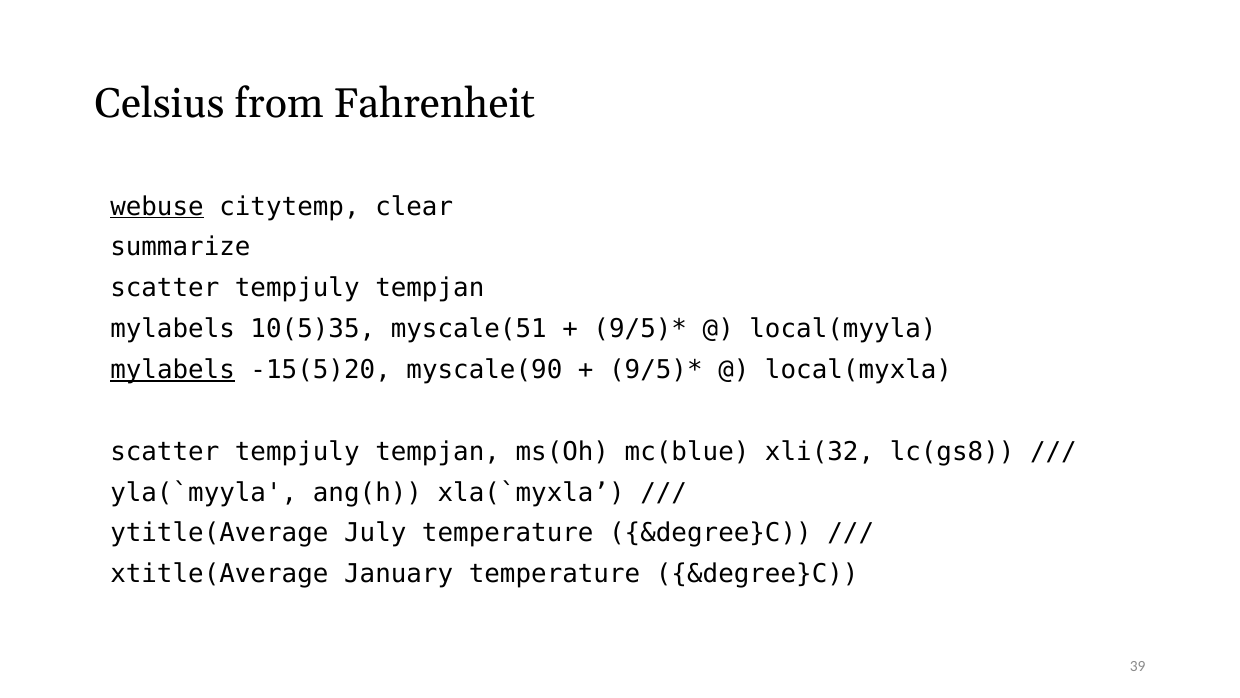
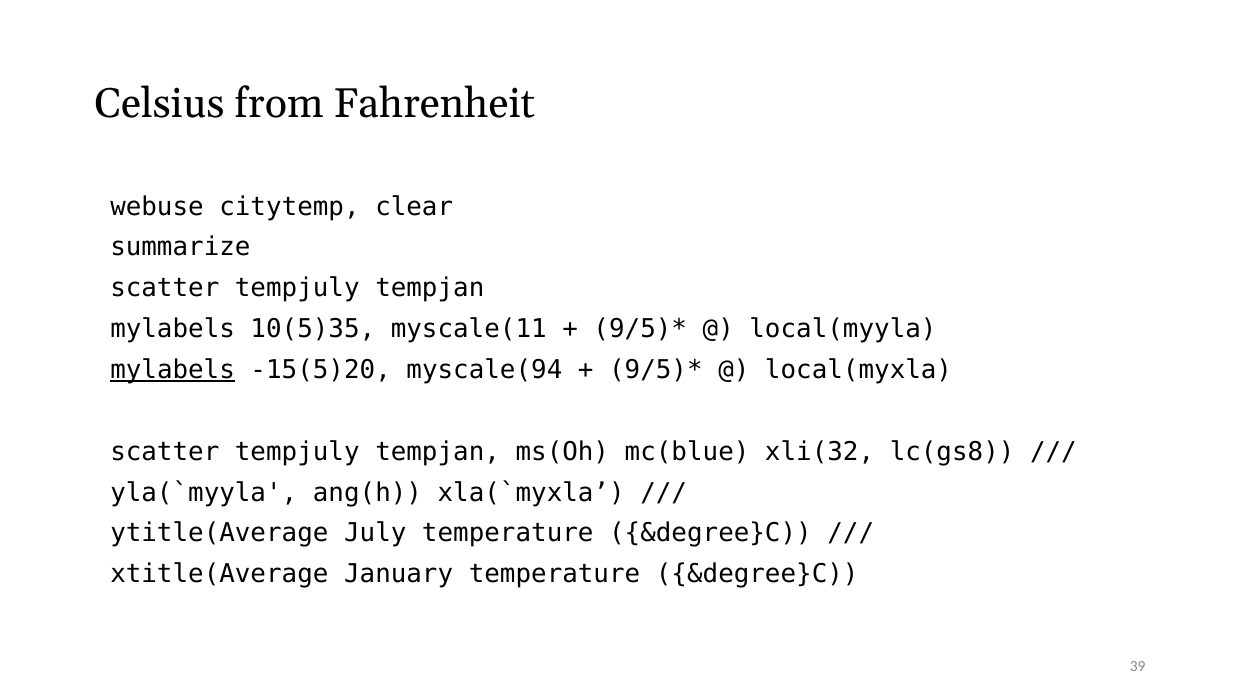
webuse underline: present -> none (157, 206)
myscale(51: myscale(51 -> myscale(11 (469, 329)
myscale(90: myscale(90 -> myscale(94 (484, 370)
